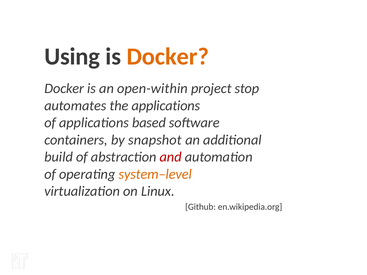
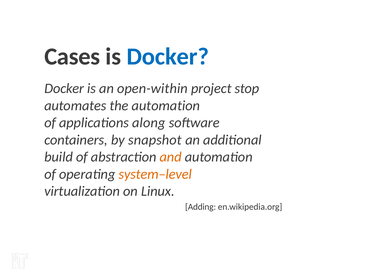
Using: Using -> Cases (72, 57)
Docker colour: orange -> blue (168, 57)
the applications: applications -> automation (166, 106)
based: based -> along (149, 123)
and colour: red -> orange (171, 157)
Github: Github -> Adding (201, 207)
